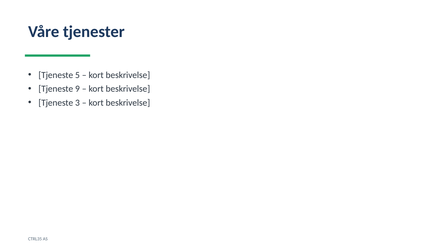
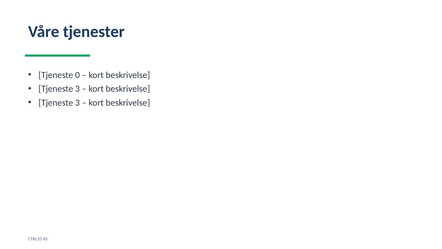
5: 5 -> 0 (77, 75)
9: 9 -> 3 (77, 89)
